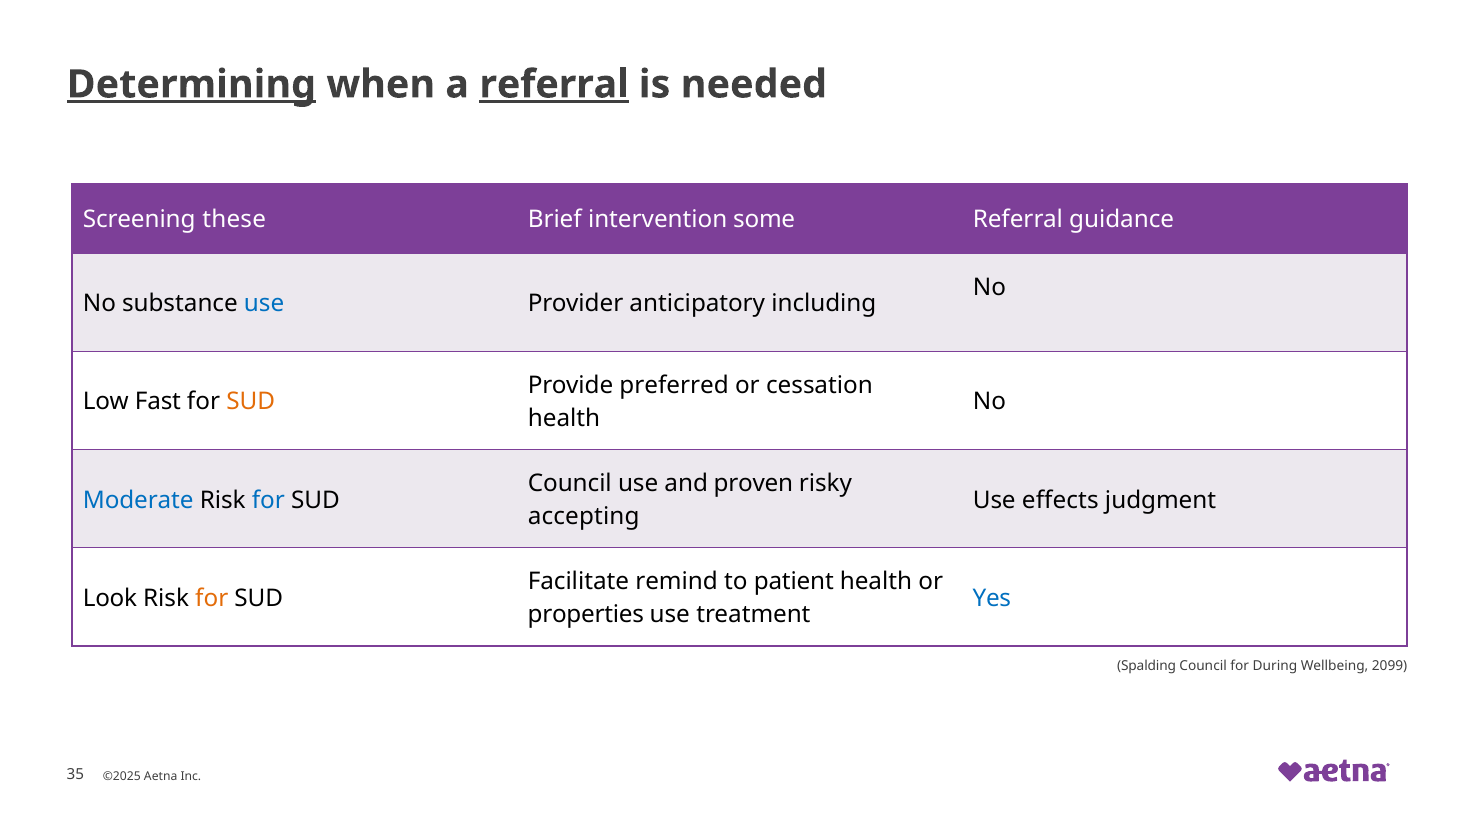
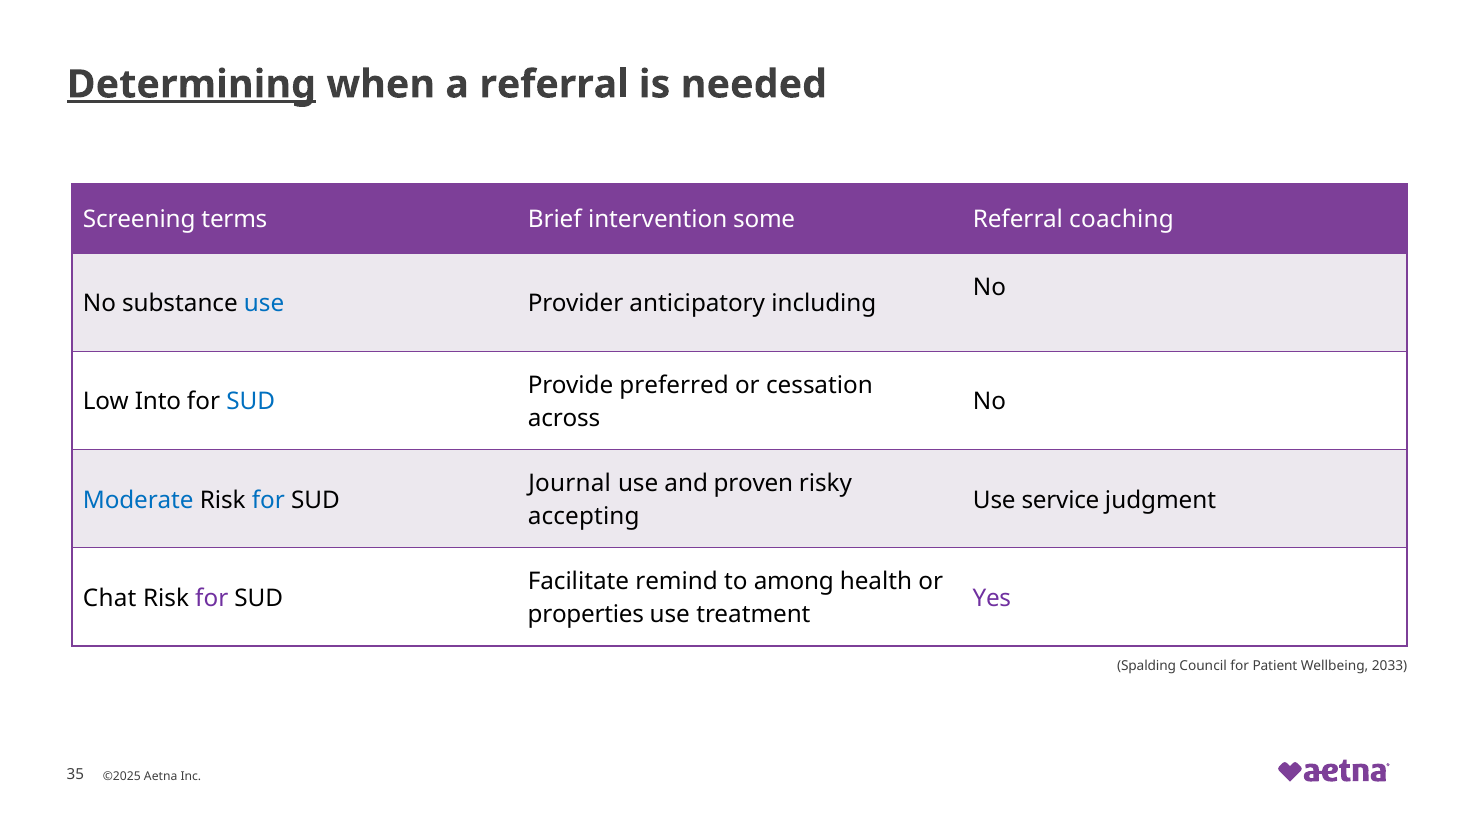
referral underline: present -> none (554, 85)
these: these -> terms (234, 220)
guidance: guidance -> coaching (1122, 220)
Fast: Fast -> Into (158, 402)
SUD colour: orange -> blue (251, 402)
health: health -> across (564, 419)
Council: Council -> Journal (570, 484)
effects: effects -> service (1060, 500)
patient: patient -> among (794, 582)
Look: Look -> Chat (110, 598)
for colour: orange -> purple (212, 598)
Yes colour: blue -> purple (992, 598)
During: During -> Patient (1275, 666)
2099: 2099 -> 2033 (1390, 666)
